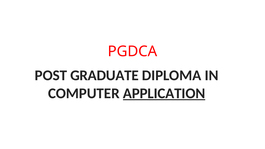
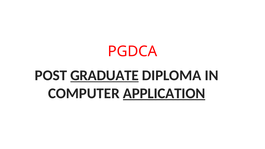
GRADUATE underline: none -> present (105, 75)
